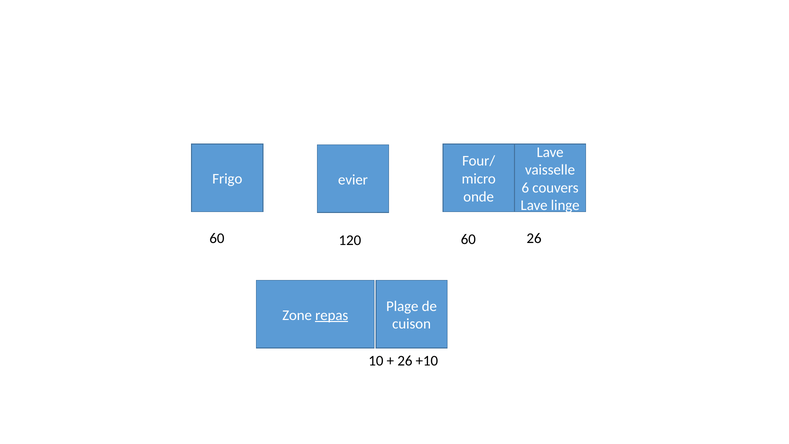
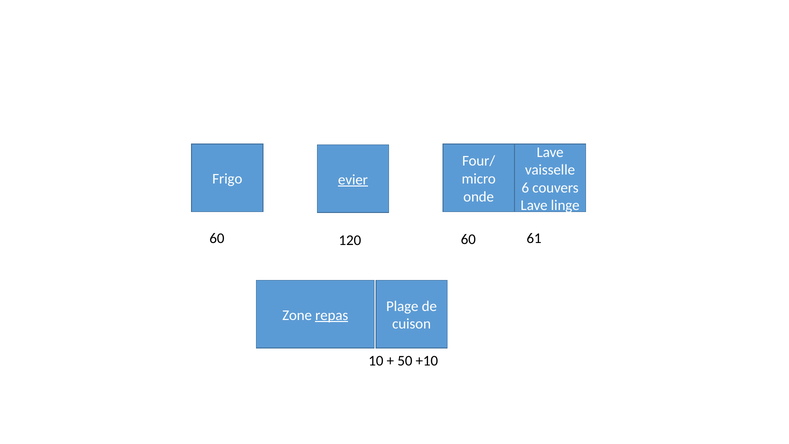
evier underline: none -> present (353, 180)
60 26: 26 -> 61 (534, 238)
26: 26 -> 50 (405, 361)
